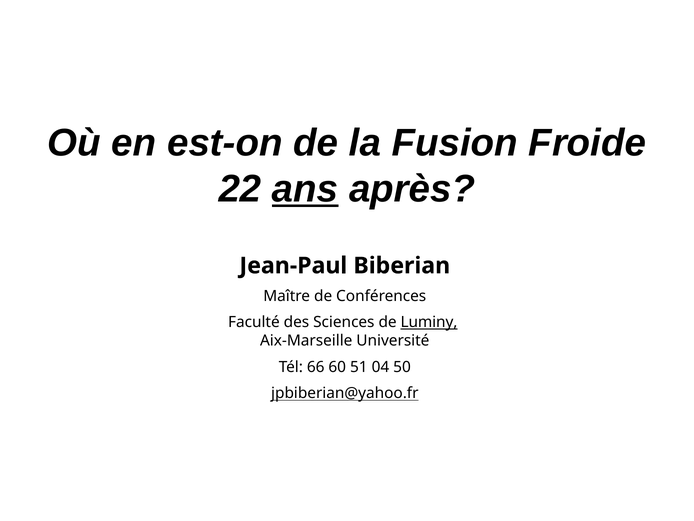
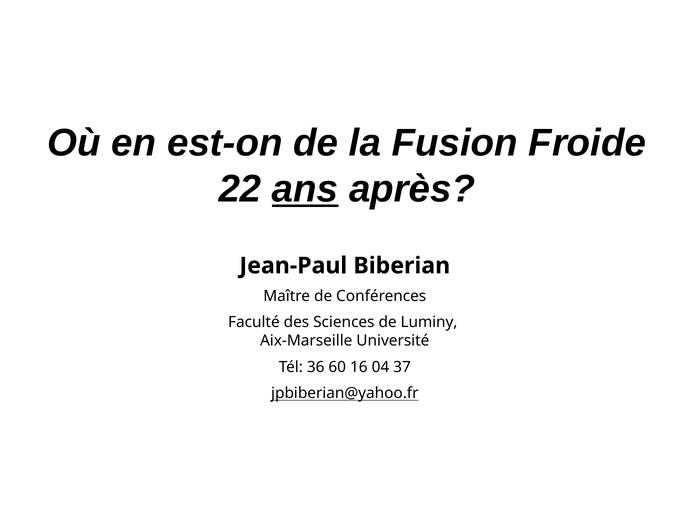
Luminy underline: present -> none (429, 322)
66: 66 -> 36 (316, 367)
51: 51 -> 16 (359, 367)
50: 50 -> 37 (402, 367)
